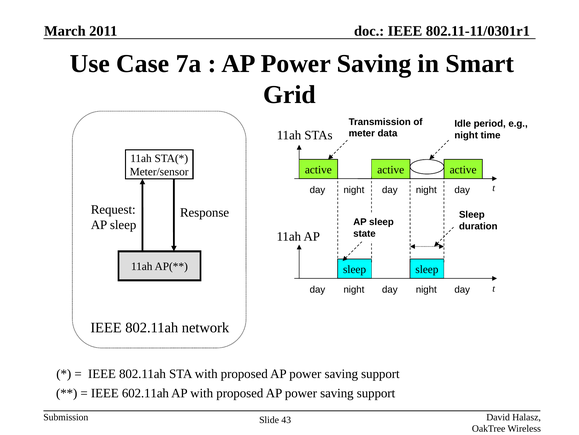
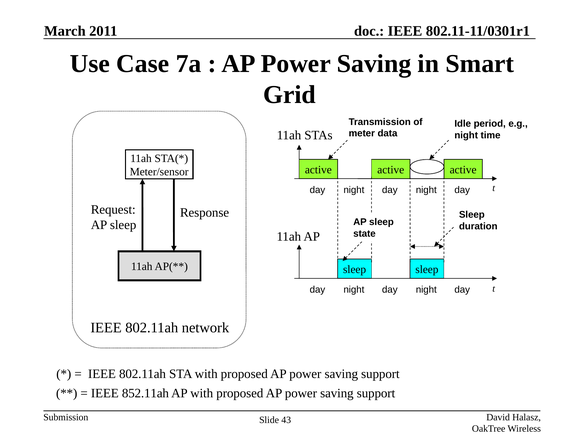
602.11ah: 602.11ah -> 852.11ah (145, 393)
